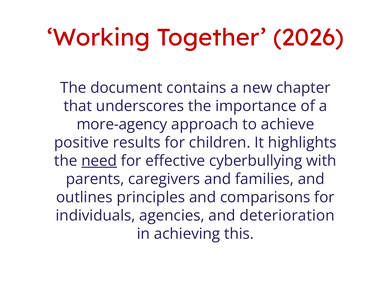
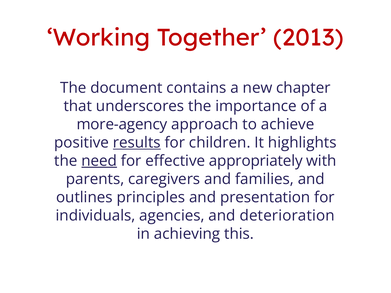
2026: 2026 -> 2013 (308, 38)
results underline: none -> present (137, 143)
cyberbullying: cyberbullying -> appropriately (256, 161)
comparisons: comparisons -> presentation (265, 197)
